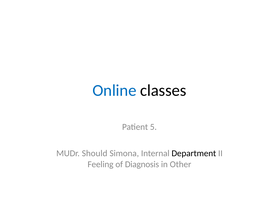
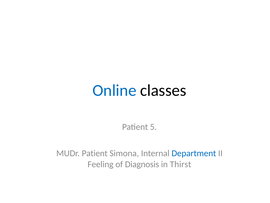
MUDr Should: Should -> Patient (95, 153)
Department colour: black -> blue (194, 153)
Other: Other -> Thirst (181, 164)
